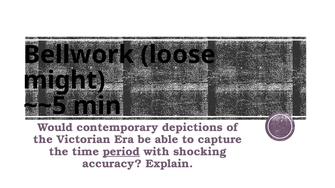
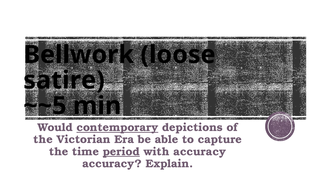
might: might -> satire (64, 80)
contemporary underline: none -> present (117, 128)
with shocking: shocking -> accuracy (200, 152)
